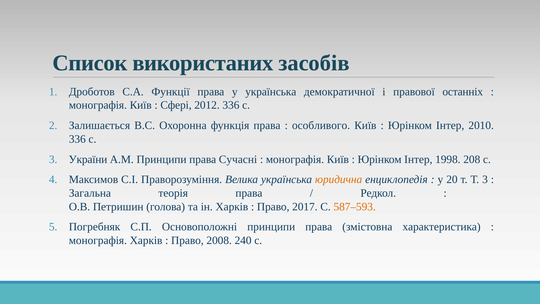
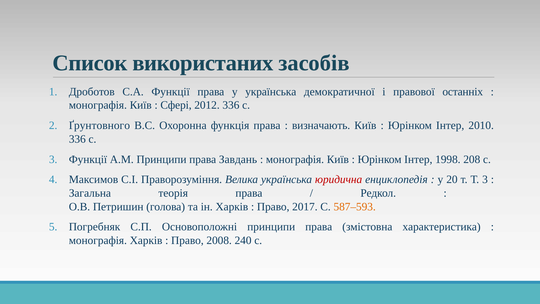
Залишається: Залишається -> Ґрунтовного (99, 125)
особливого: особливого -> визначають (321, 125)
3 України: України -> Функції (88, 159)
Сучасні: Сучасні -> Завдань (238, 159)
юридична colour: orange -> red (339, 179)
